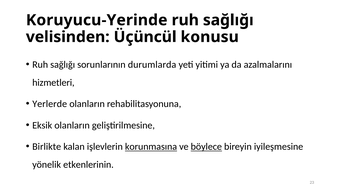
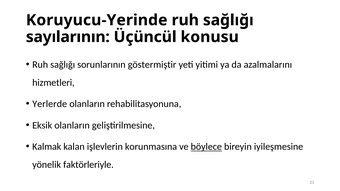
velisinden: velisinden -> sayılarının (68, 37)
durumlarda: durumlarda -> göstermiştir (152, 65)
Birlikte: Birlikte -> Kalmak (47, 147)
korunmasına underline: present -> none (151, 147)
etkenlerinin: etkenlerinin -> faktörleriyle (88, 165)
